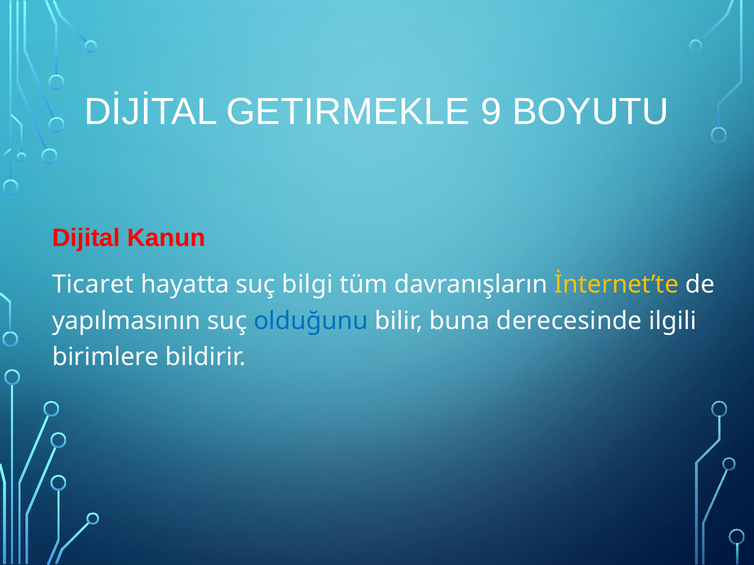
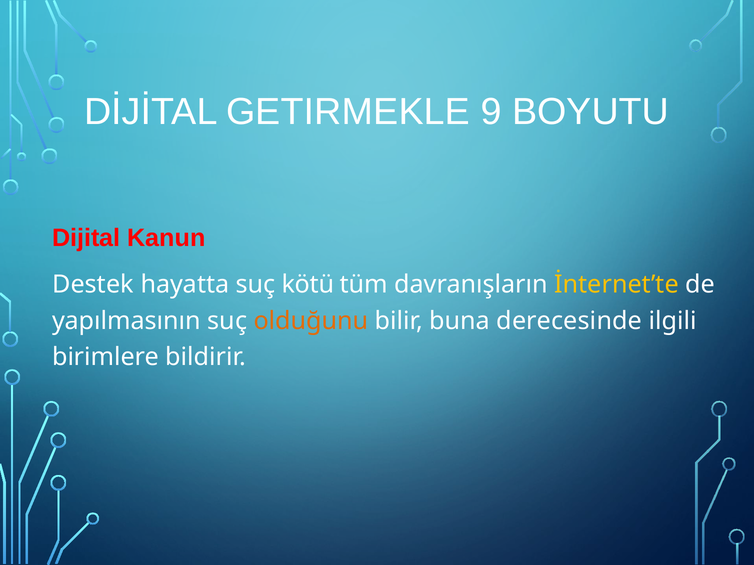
Ticaret: Ticaret -> Destek (93, 285)
bilgi: bilgi -> kötü (308, 285)
olduğunu colour: blue -> orange (311, 321)
